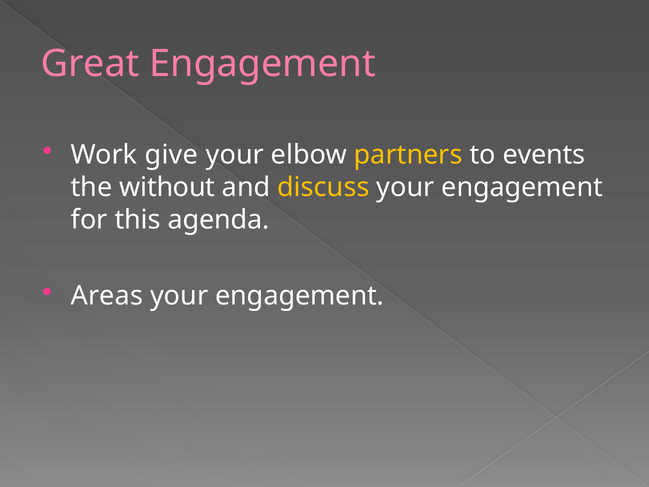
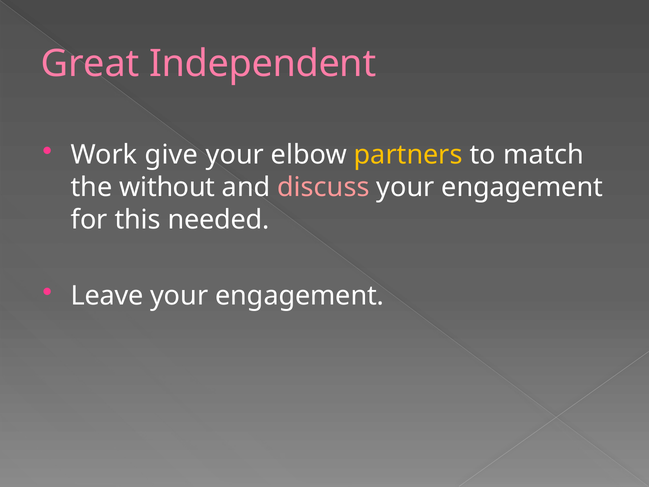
Great Engagement: Engagement -> Independent (263, 63)
events: events -> match (544, 155)
discuss colour: yellow -> pink (323, 187)
agenda: agenda -> needed (219, 220)
Areas: Areas -> Leave (107, 296)
